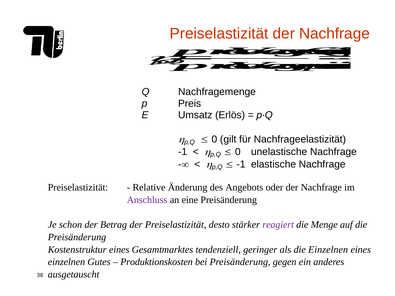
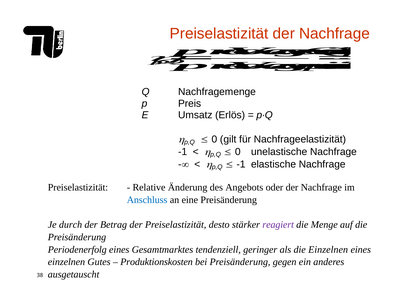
Anschluss colour: purple -> blue (147, 200)
schon: schon -> durch (71, 225)
Kostenstruktur: Kostenstruktur -> Periodenerfolg (77, 250)
